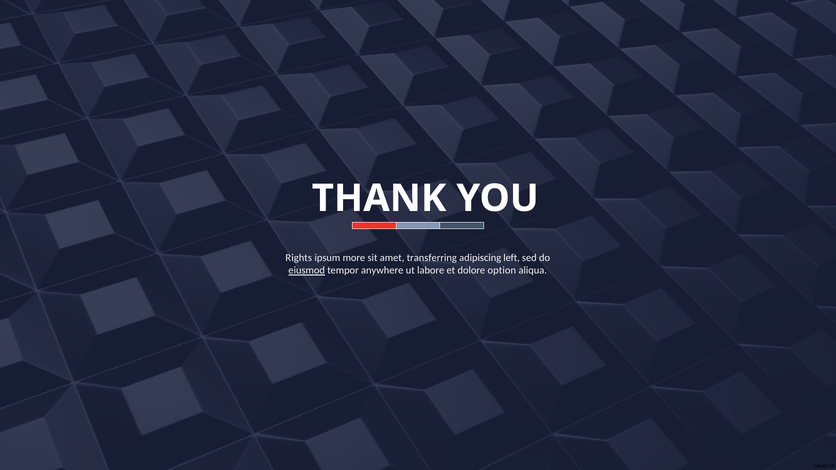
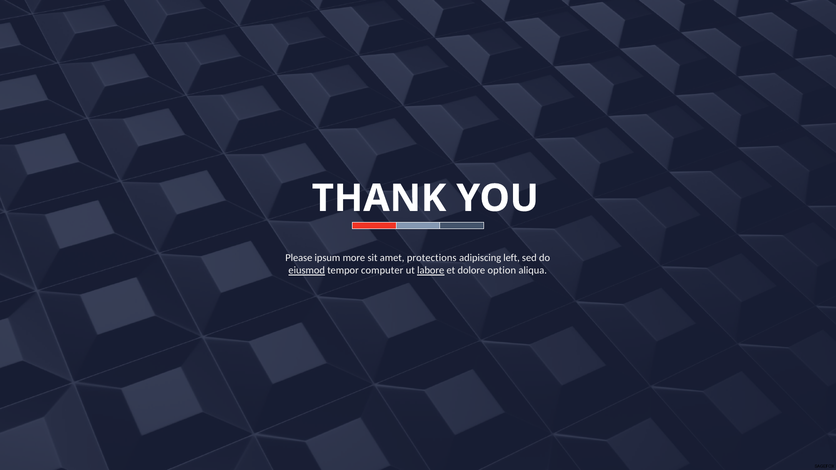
Rights: Rights -> Please (299, 258)
transferring: transferring -> protections (432, 258)
anywhere: anywhere -> computer (382, 271)
labore underline: none -> present (431, 271)
